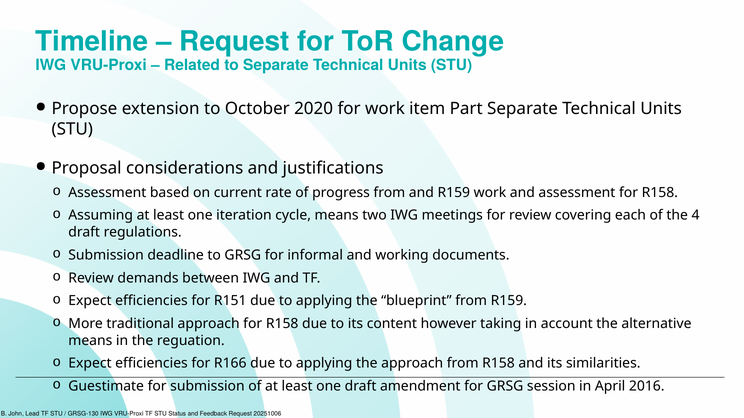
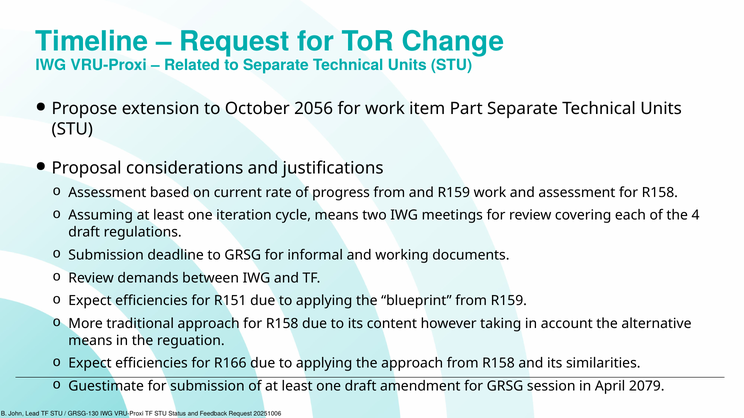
2020: 2020 -> 2056 (314, 109)
2016: 2016 -> 2079 (647, 387)
